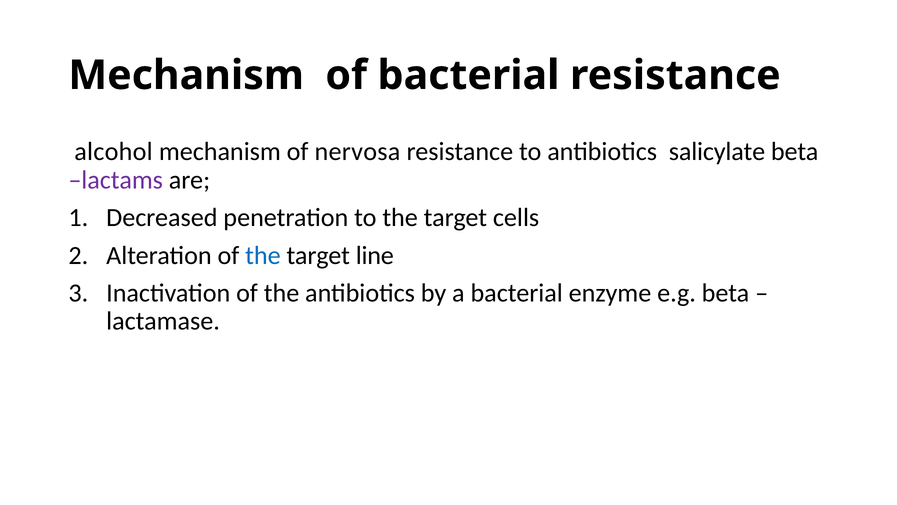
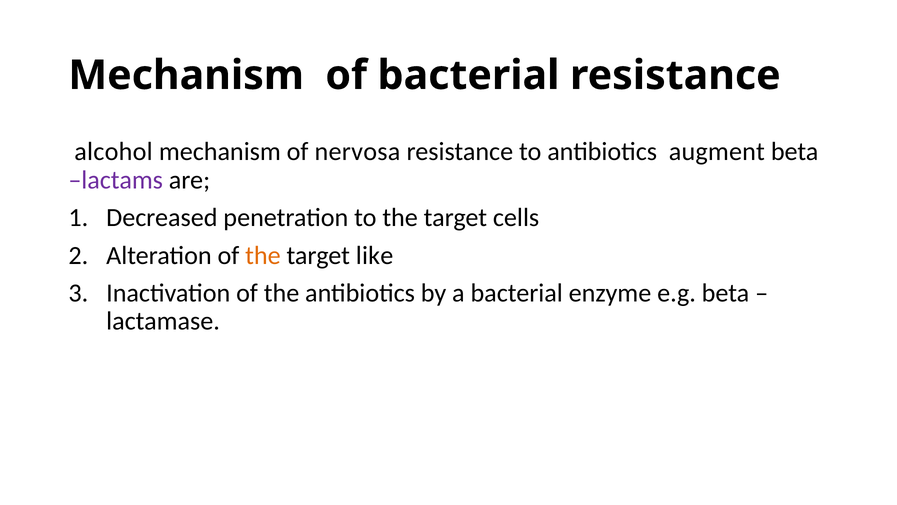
salicylate: salicylate -> augment (717, 152)
the colour: blue -> orange (263, 255)
line: line -> like (375, 255)
